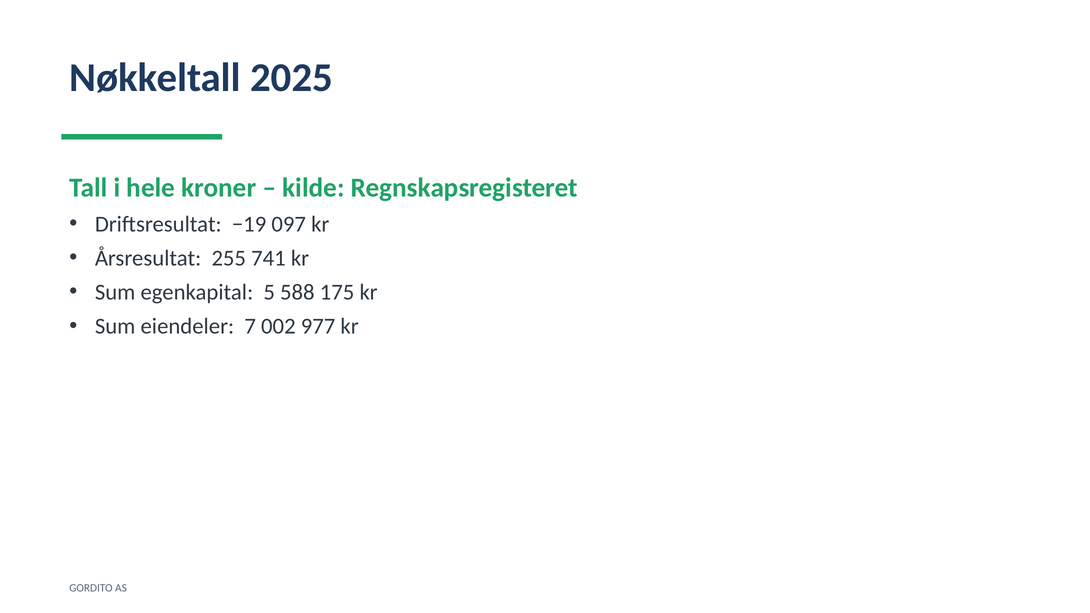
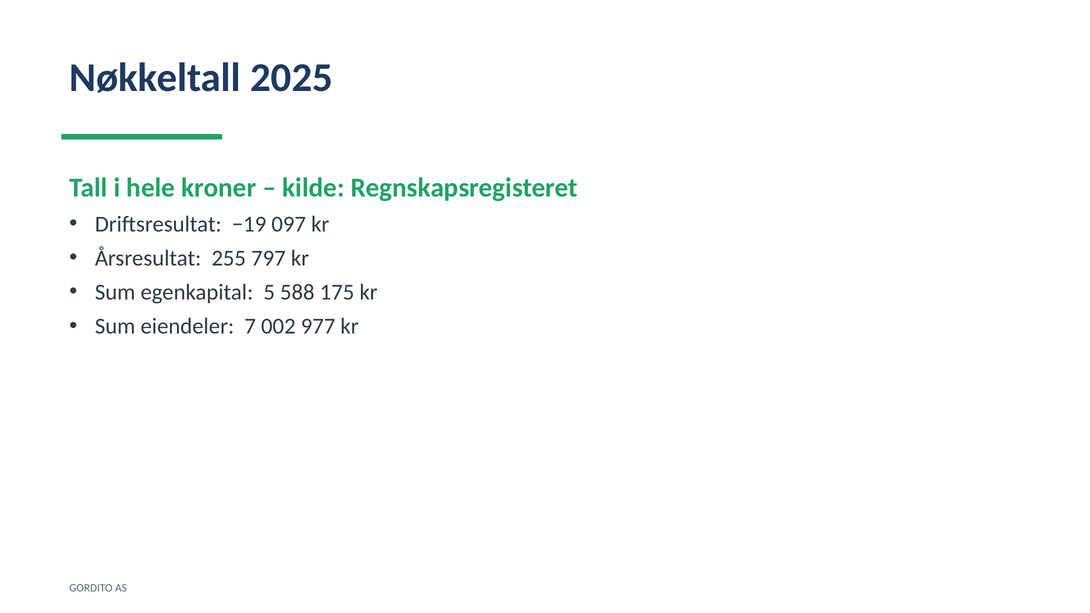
741: 741 -> 797 (268, 258)
